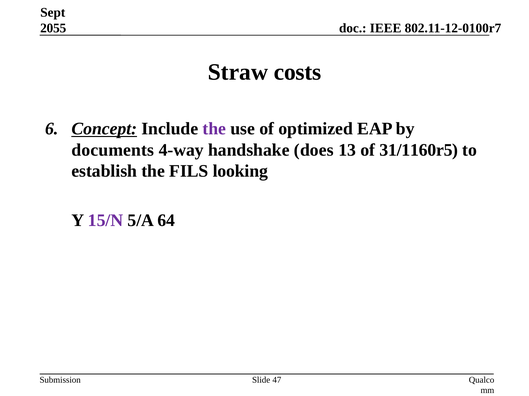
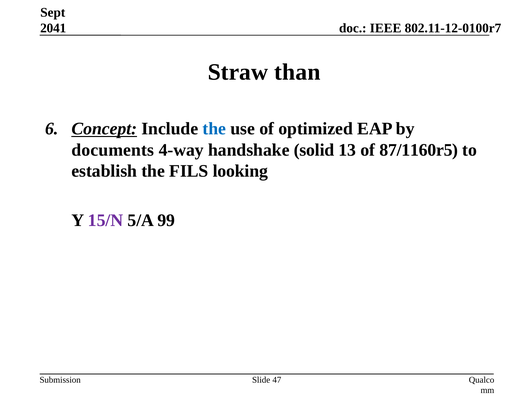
2055: 2055 -> 2041 (53, 28)
costs: costs -> than (297, 72)
the colour: purple -> blue (214, 129)
does: does -> solid (314, 150)
31/1160r5: 31/1160r5 -> 87/1160r5 (419, 150)
64: 64 -> 99 (166, 221)
